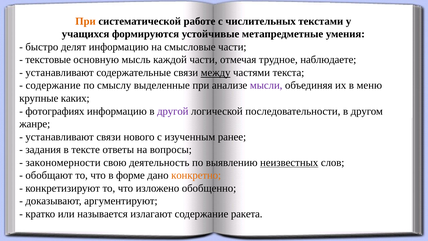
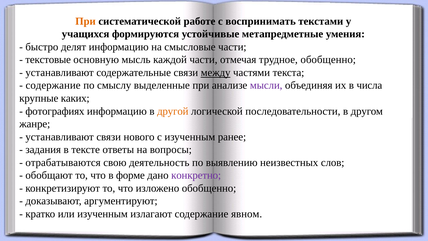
числительных: числительных -> воспринимать (261, 21)
трудное наблюдаете: наблюдаете -> обобщенно (328, 60)
меню: меню -> числа (369, 85)
другой colour: purple -> orange (173, 111)
закономерности: закономерности -> отрабатываются (63, 162)
неизвестных underline: present -> none (289, 162)
конкретно colour: orange -> purple (196, 175)
или называется: называется -> изученным (103, 214)
ракета: ракета -> явном (247, 214)
